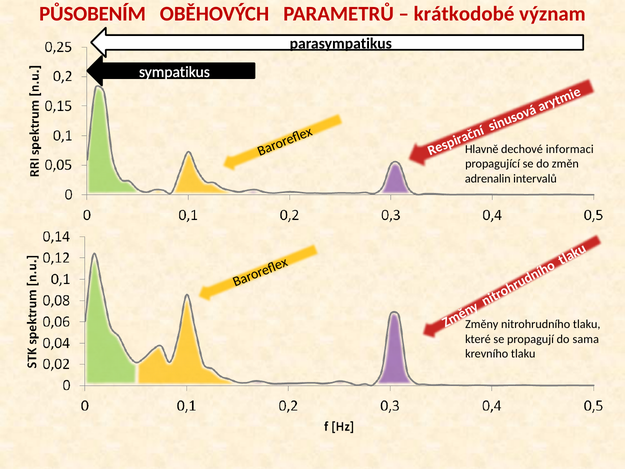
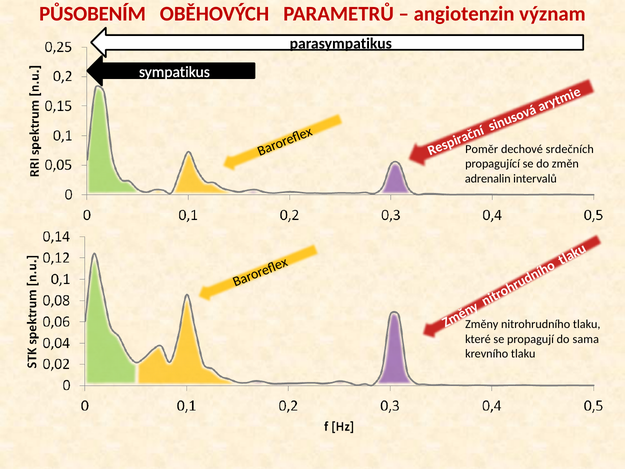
krátkodobé: krátkodobé -> angiotenzin (464, 14)
Hlavně: Hlavně -> Poměr (482, 149)
informaci: informaci -> srdečních (570, 149)
